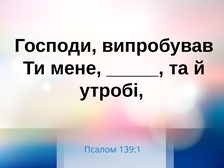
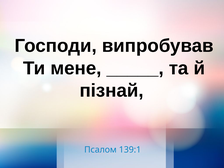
утробі: утробі -> пізнай (112, 91)
